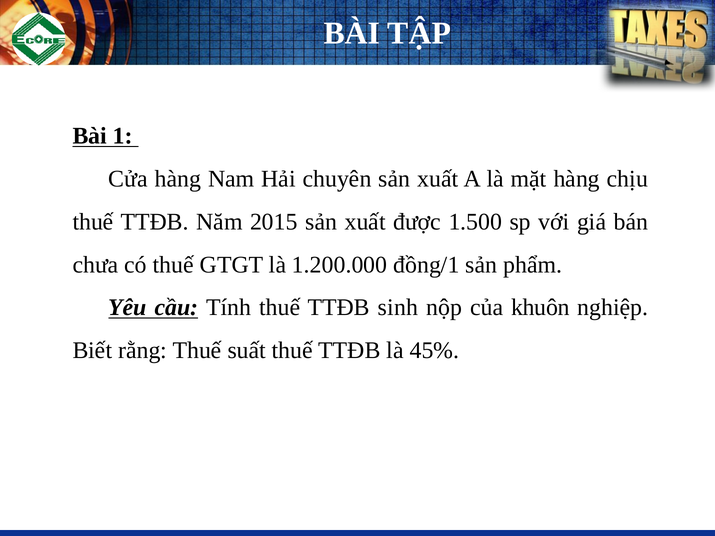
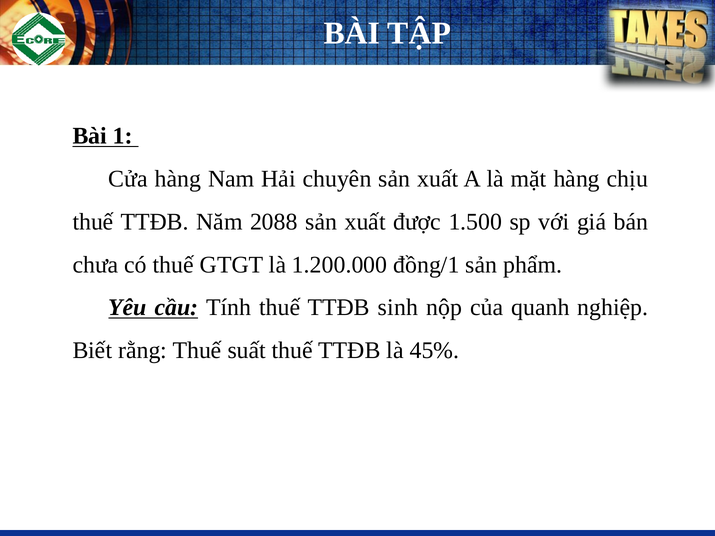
2015: 2015 -> 2088 (274, 222)
khuôn: khuôn -> quanh (540, 308)
